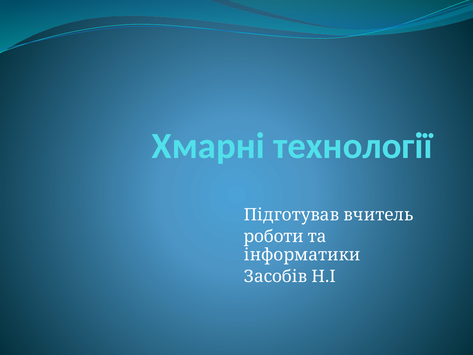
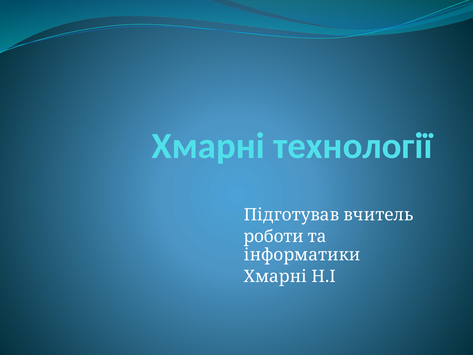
Засобів: Засобів -> Хмарні (276, 276)
